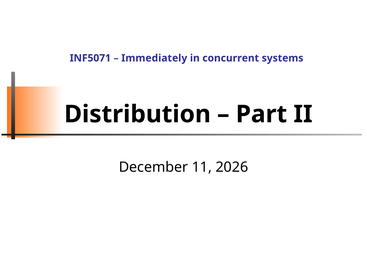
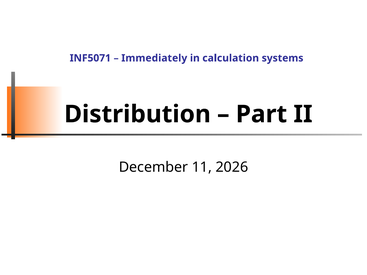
concurrent: concurrent -> calculation (231, 58)
